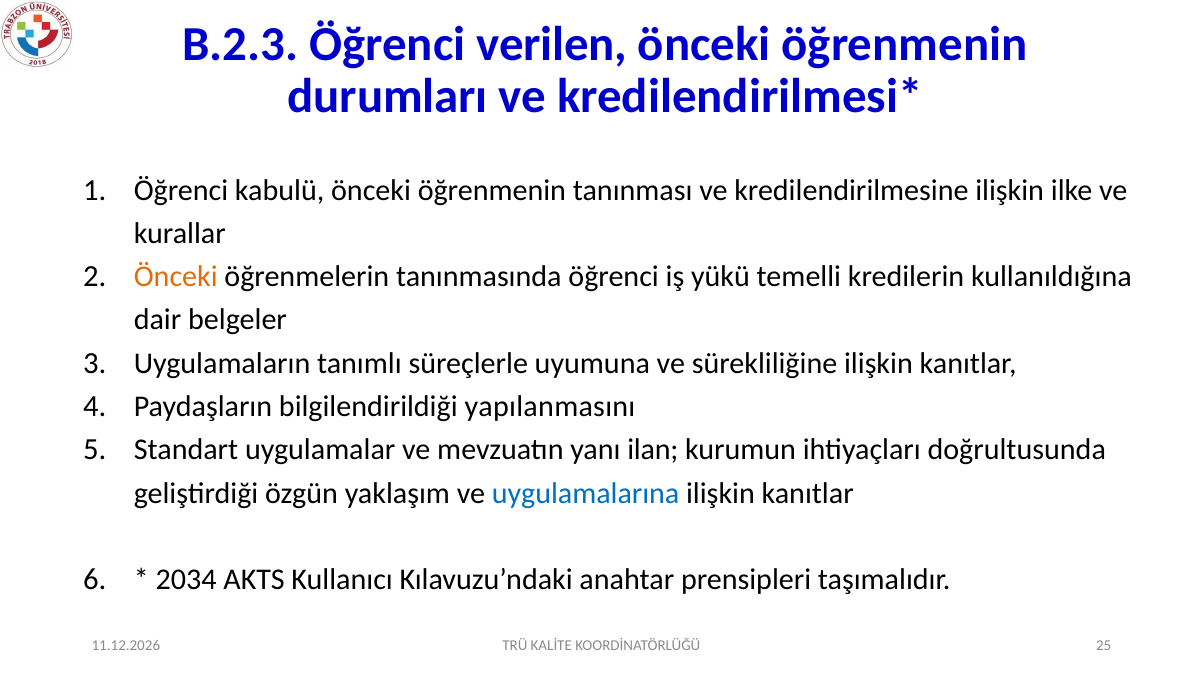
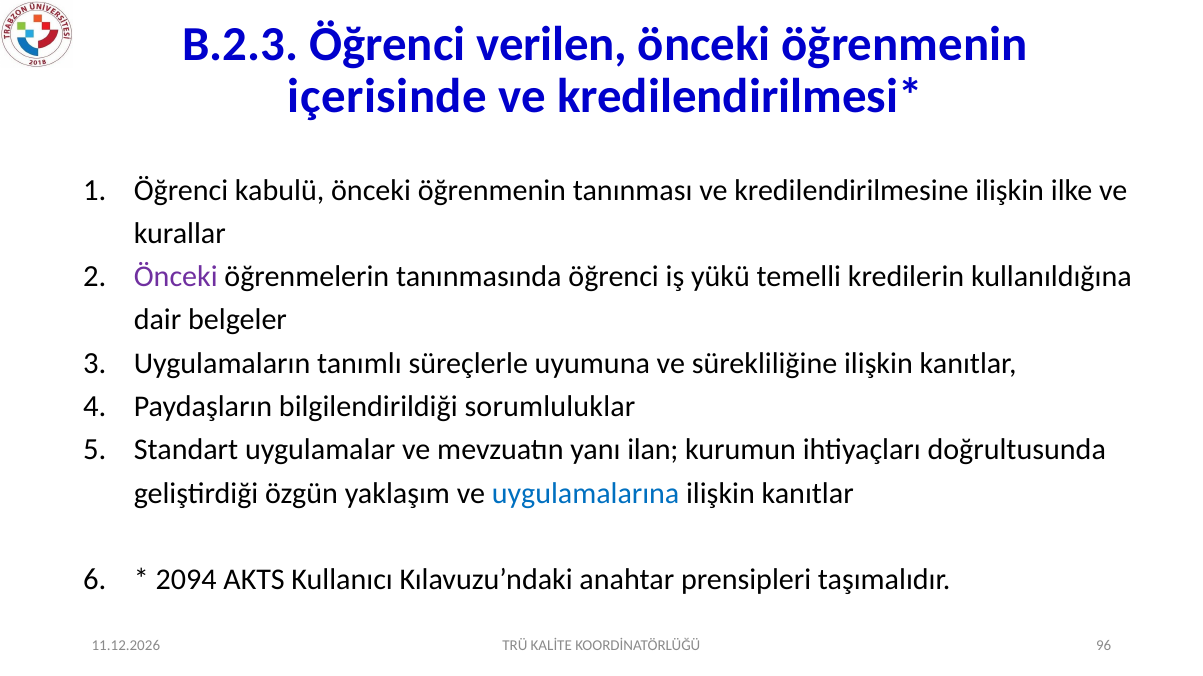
durumları: durumları -> içerisinde (387, 97)
Önceki colour: orange -> purple (176, 277)
yapılanmasını: yapılanmasını -> sorumluluklar (550, 407)
2034: 2034 -> 2094 (186, 580)
25: 25 -> 96 (1104, 646)
